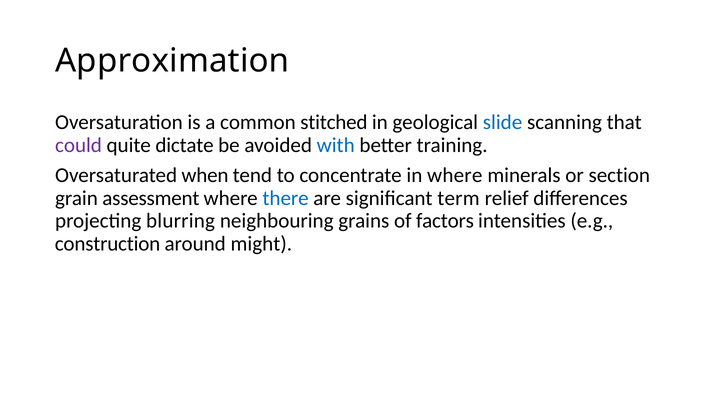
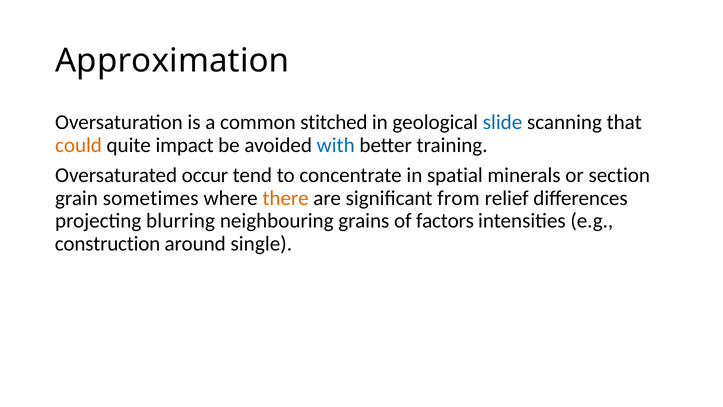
could colour: purple -> orange (79, 145)
dictate: dictate -> impact (185, 145)
when: when -> occur (205, 175)
in where: where -> spatial (455, 175)
assessment: assessment -> sometimes (151, 198)
there colour: blue -> orange (286, 198)
term: term -> from (458, 198)
might: might -> single (261, 243)
